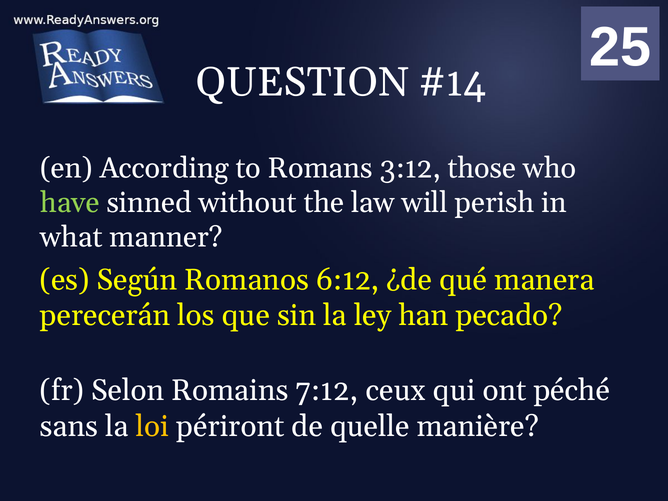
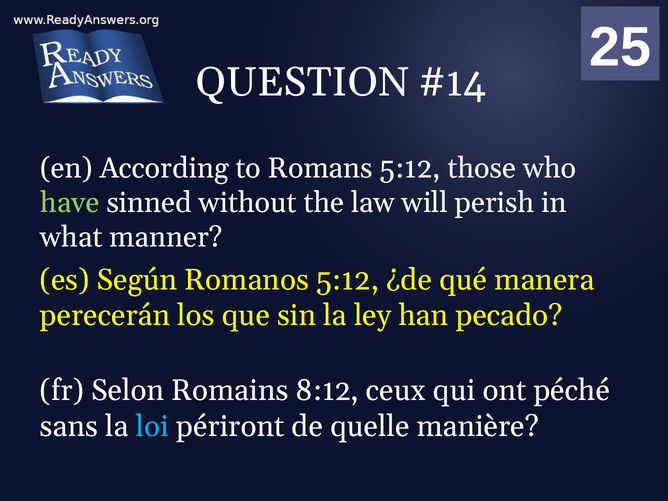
Romans 3:12: 3:12 -> 5:12 (410, 168)
Romanos 6:12: 6:12 -> 5:12 (348, 280)
7:12: 7:12 -> 8:12 (327, 391)
loi colour: yellow -> light blue (152, 426)
